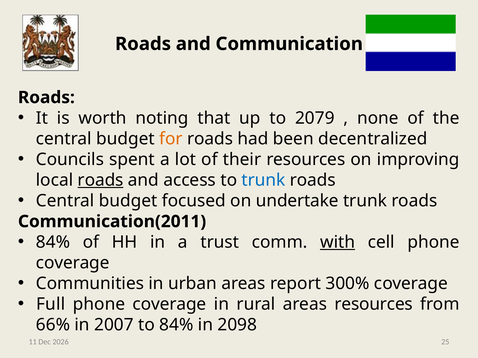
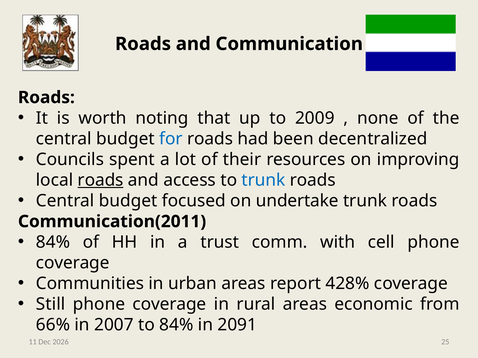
2079: 2079 -> 2009 (315, 118)
for colour: orange -> blue (171, 139)
with underline: present -> none (338, 243)
300%: 300% -> 428% (348, 284)
Full: Full -> Still (51, 305)
areas resources: resources -> economic (374, 305)
2098: 2098 -> 2091 (237, 325)
